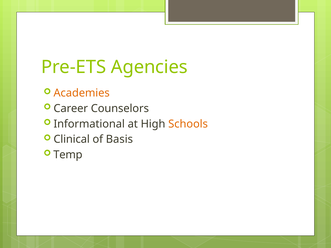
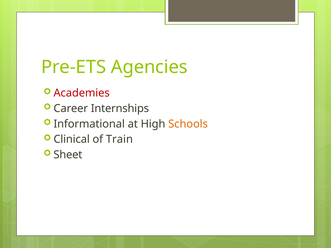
Academies colour: orange -> red (82, 93)
Counselors: Counselors -> Internships (120, 109)
Basis: Basis -> Train (119, 139)
Temp: Temp -> Sheet (68, 155)
